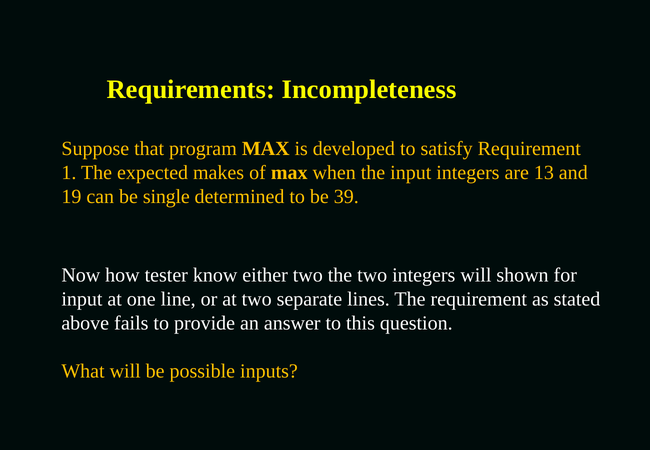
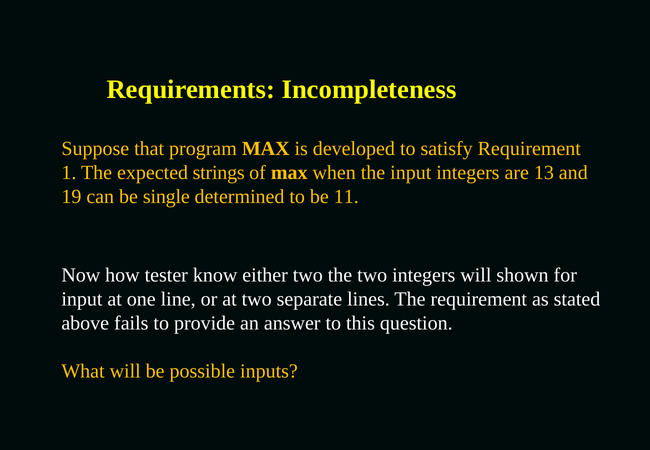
makes: makes -> strings (219, 173)
39: 39 -> 11 (346, 197)
